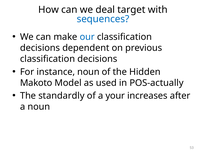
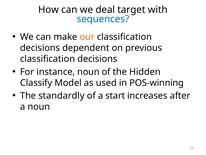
our colour: blue -> orange (87, 37)
Makoto: Makoto -> Classify (36, 83)
POS-actually: POS-actually -> POS-winning (157, 83)
your: your -> start (115, 95)
